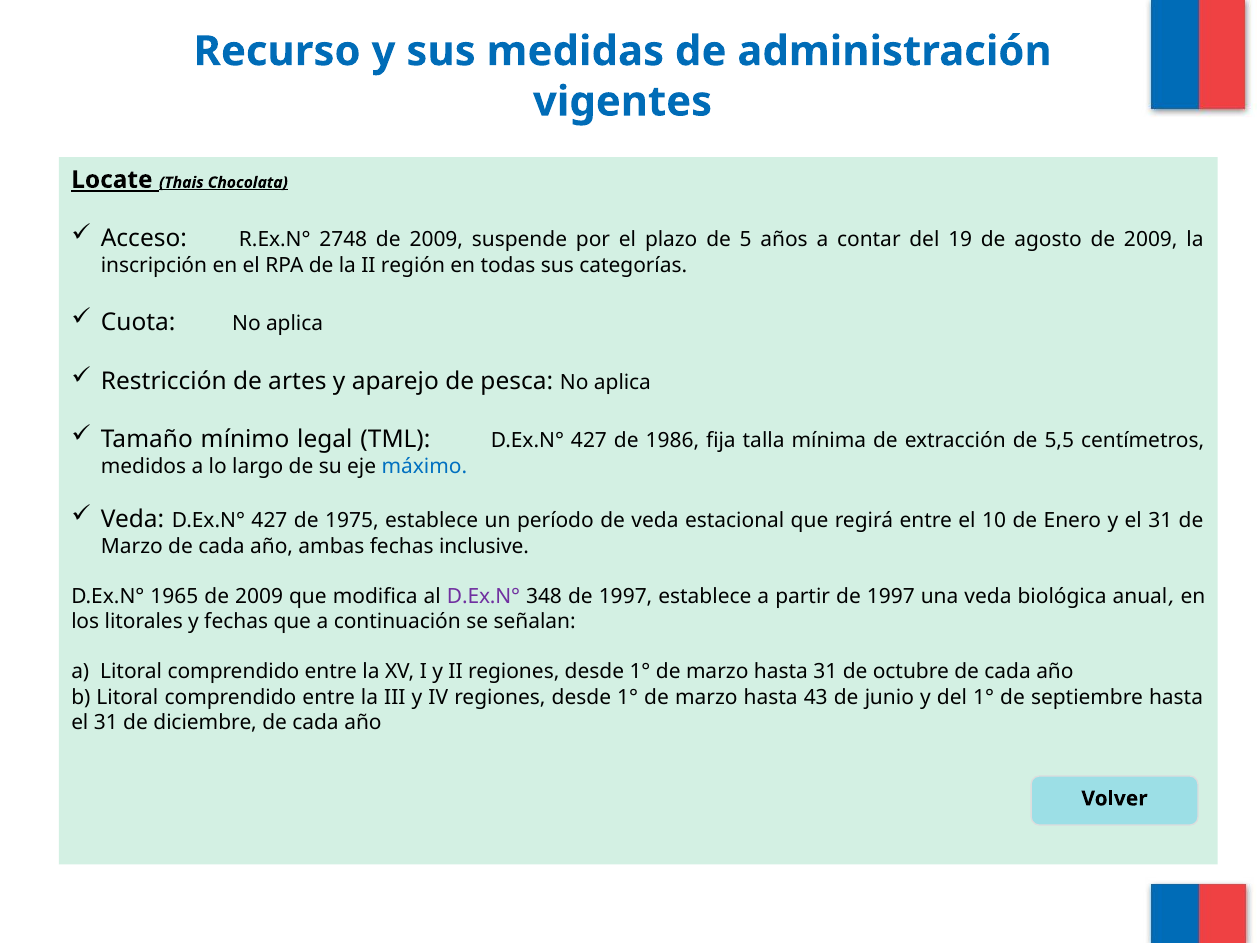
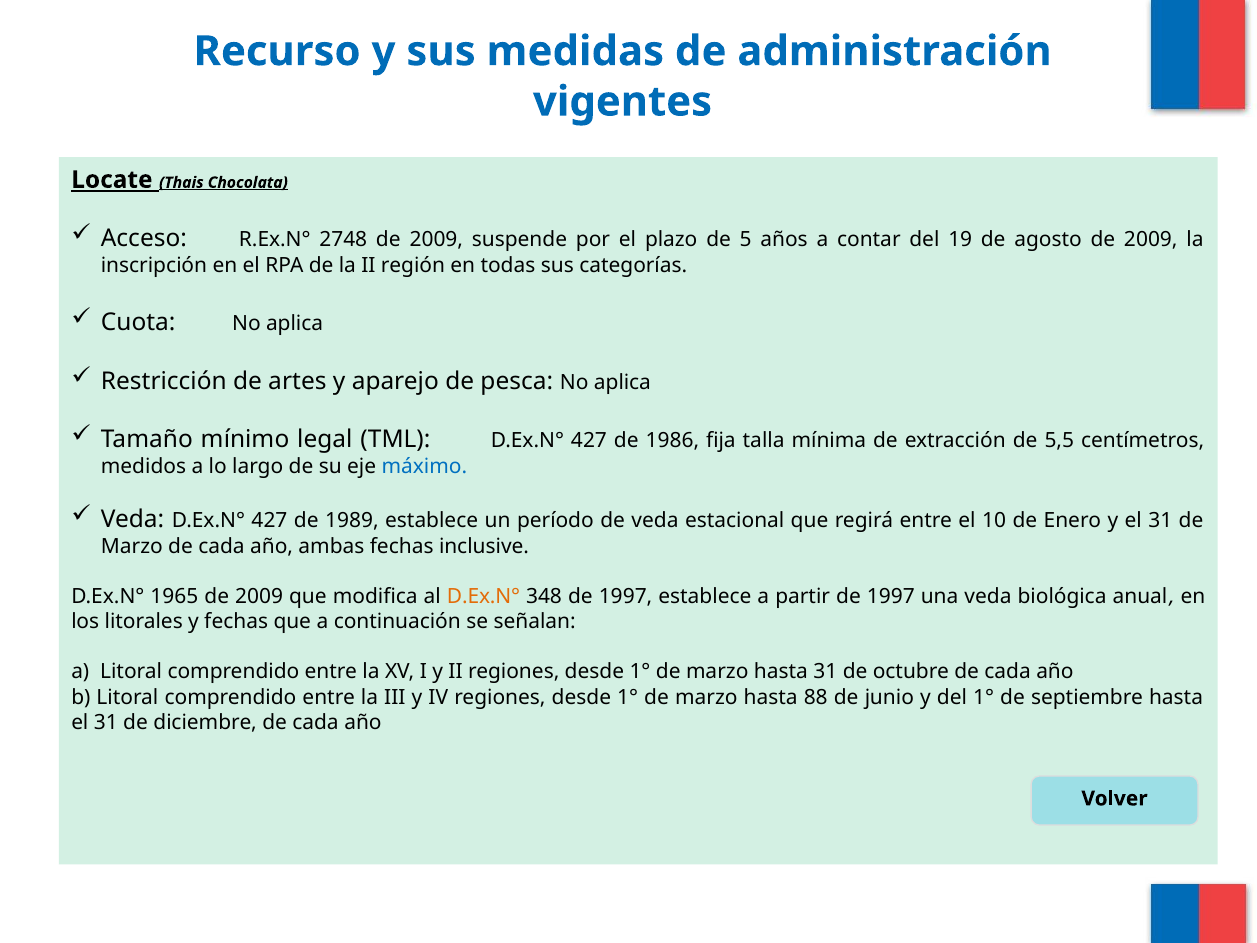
1975: 1975 -> 1989 (352, 520)
D.Ex.N° colour: purple -> orange (484, 596)
43: 43 -> 88 (816, 697)
